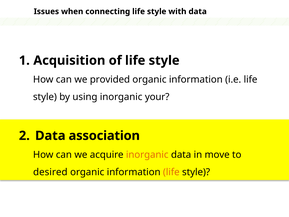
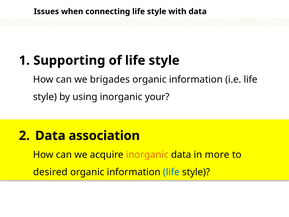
Acquisition: Acquisition -> Supporting (69, 60)
provided: provided -> brigades (110, 79)
move: move -> more (217, 155)
life colour: orange -> blue (171, 172)
